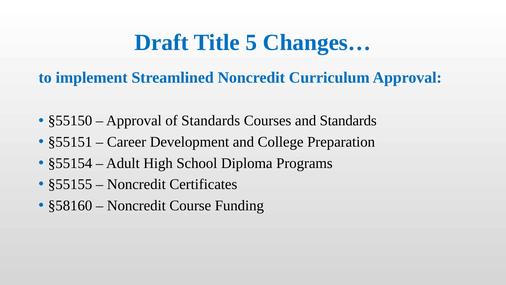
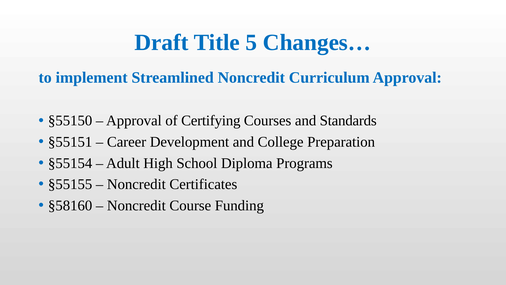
of Standards: Standards -> Certifying (211, 121)
